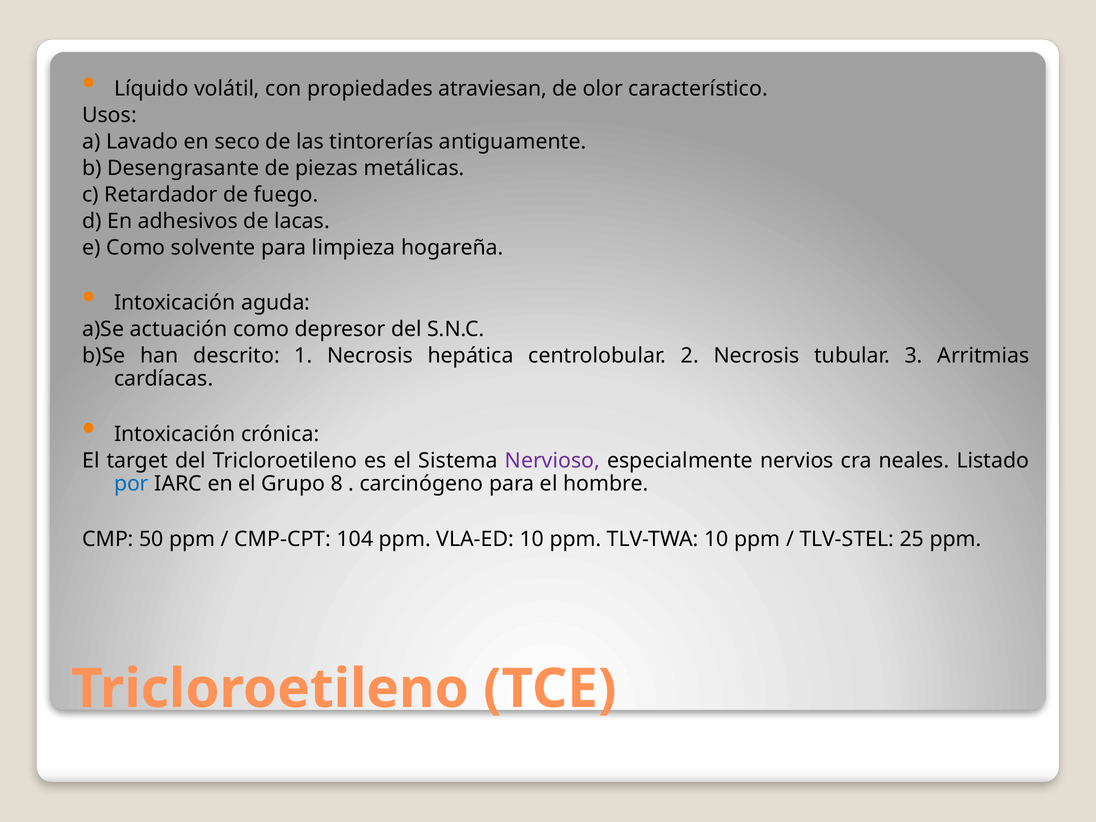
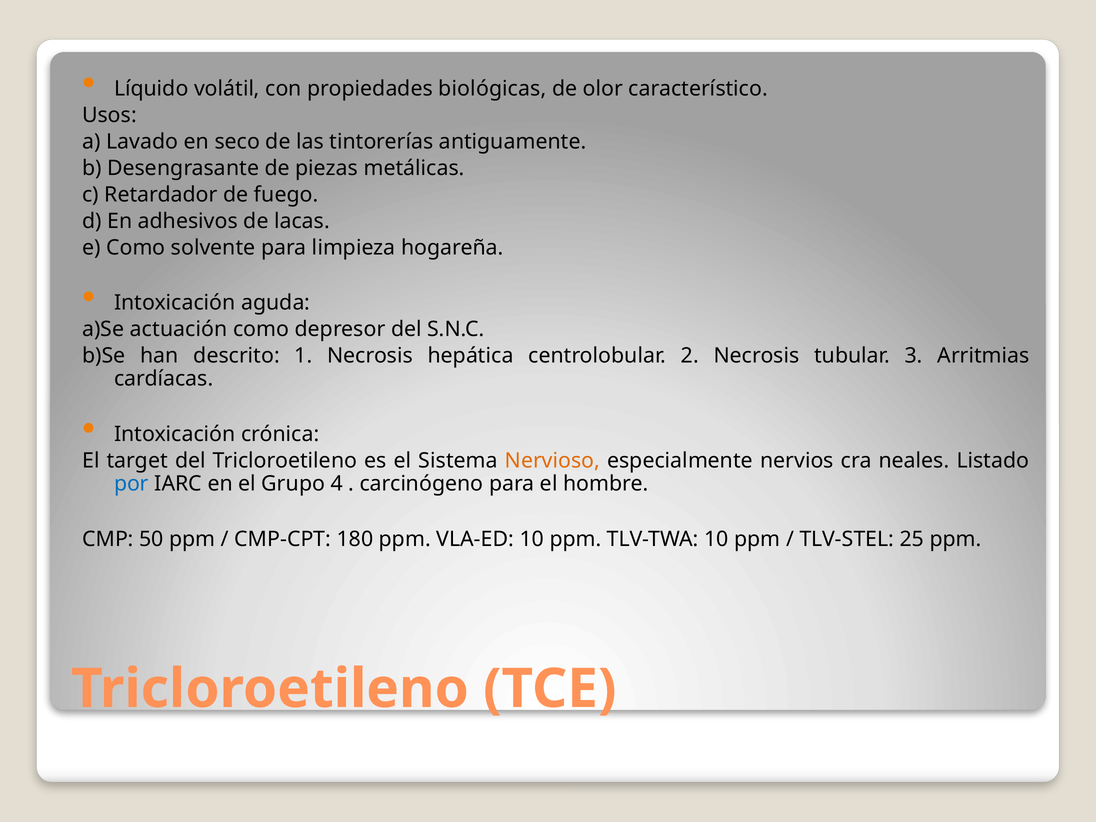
atraviesan: atraviesan -> biológicas (492, 89)
Nervioso colour: purple -> orange (552, 461)
8: 8 -> 4 (337, 484)
104: 104 -> 180 (355, 539)
